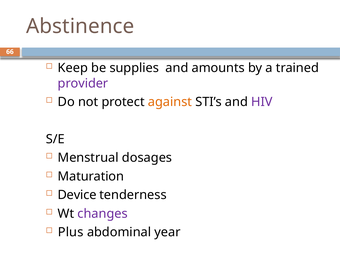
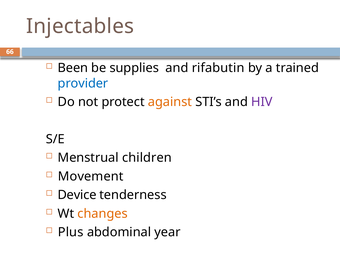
Abstinence: Abstinence -> Injectables (80, 26)
Keep: Keep -> Been (73, 68)
amounts: amounts -> rifabutin (218, 68)
provider colour: purple -> blue (83, 83)
dosages: dosages -> children (147, 158)
Maturation: Maturation -> Movement (91, 176)
changes colour: purple -> orange (103, 214)
